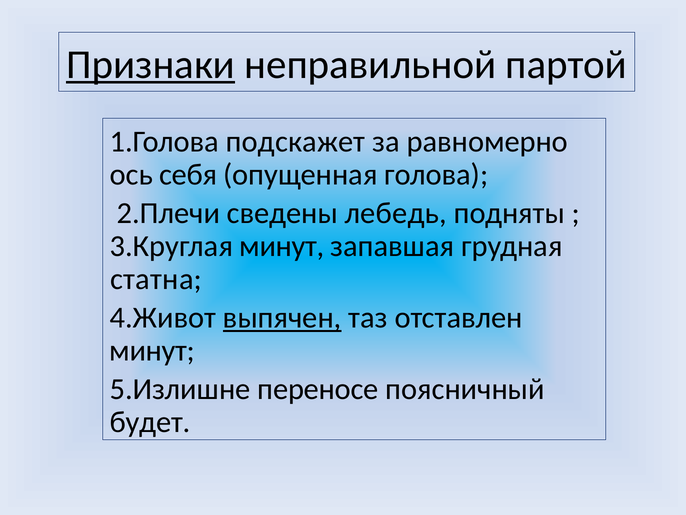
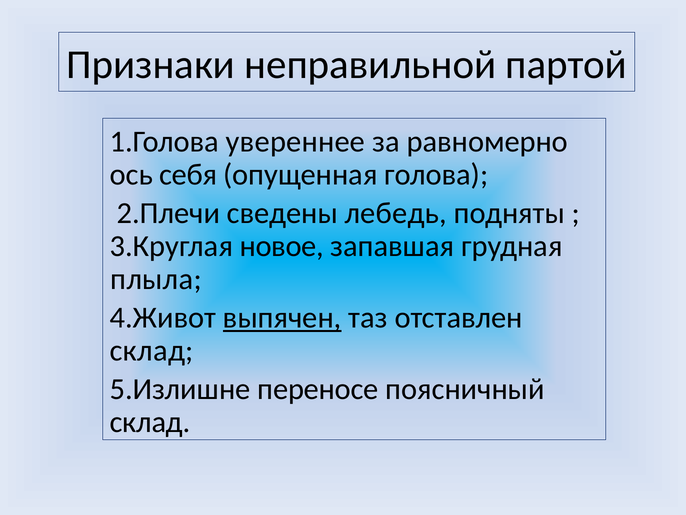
Признаки underline: present -> none (151, 65)
подскажет: подскажет -> увереннее (295, 142)
3.Круглая минут: минут -> новое (282, 246)
статна: статна -> плыла (156, 279)
минут: минут -> склад (152, 350)
будет: будет -> склад (150, 422)
